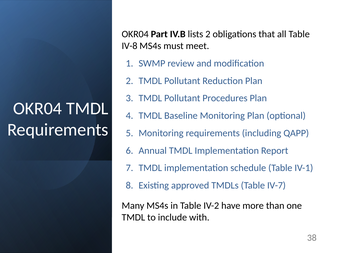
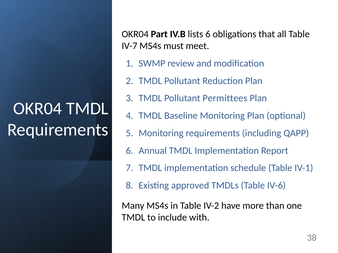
lists 2: 2 -> 6 (208, 34)
IV-8: IV-8 -> IV-7 (130, 46)
Procedures: Procedures -> Permittees (225, 98)
IV-7: IV-7 -> IV-6 (276, 186)
